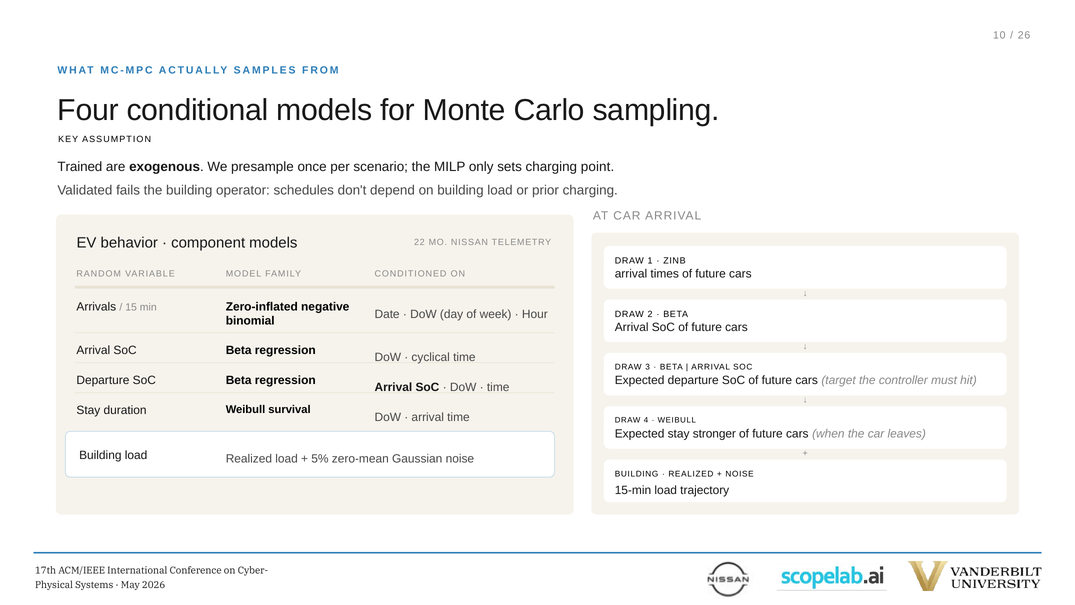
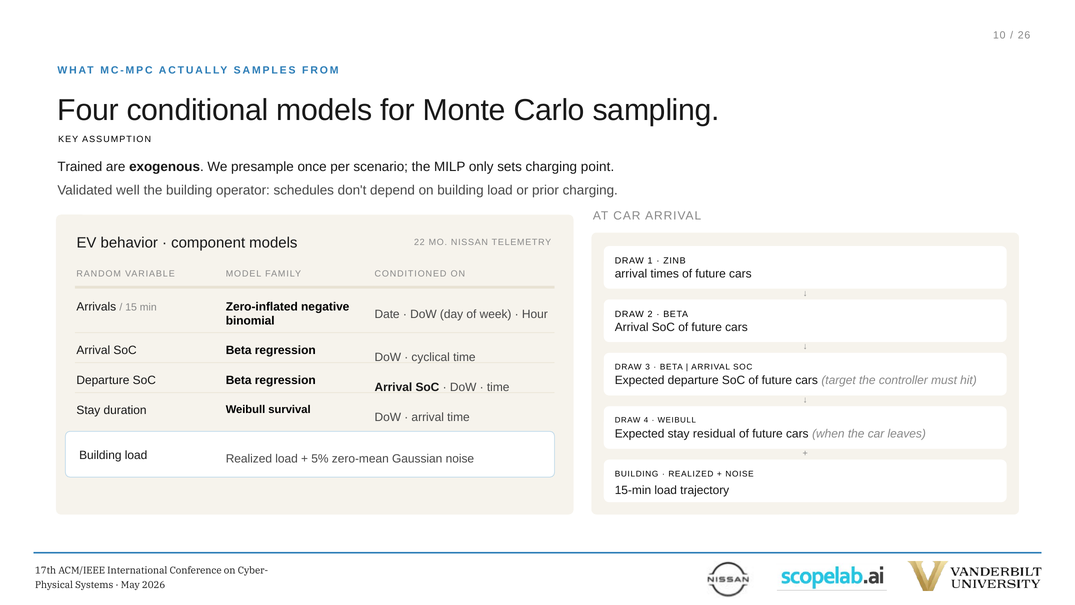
fails: fails -> well (128, 190)
stronger: stronger -> residual (714, 434)
